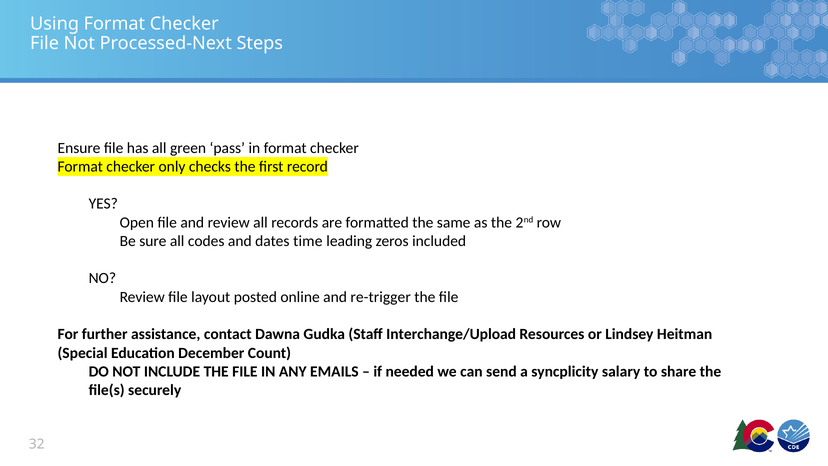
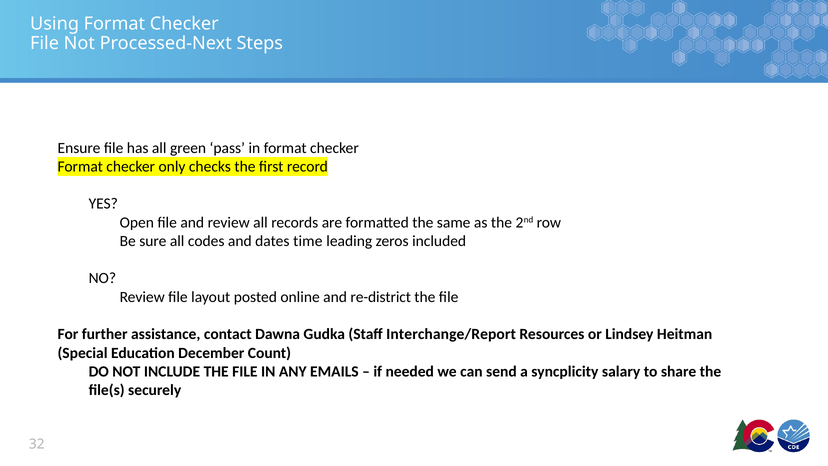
re-trigger: re-trigger -> re-district (381, 297)
Interchange/Upload: Interchange/Upload -> Interchange/Report (451, 334)
